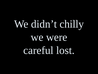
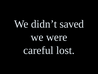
chilly: chilly -> saved (72, 24)
